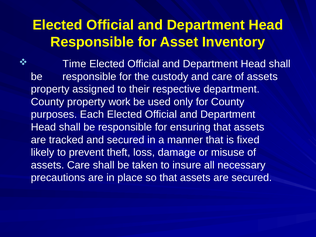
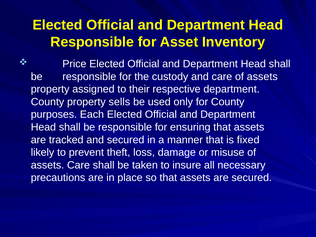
Time: Time -> Price (74, 64)
work: work -> sells (119, 102)
